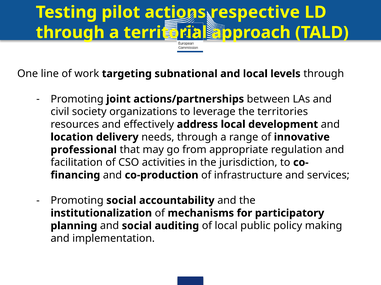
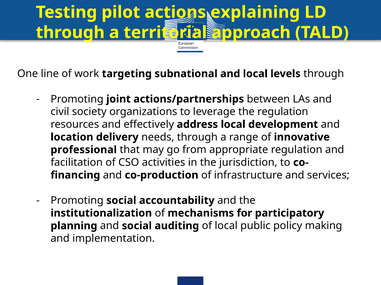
respective: respective -> explaining (255, 12)
the territories: territories -> regulation (283, 112)
